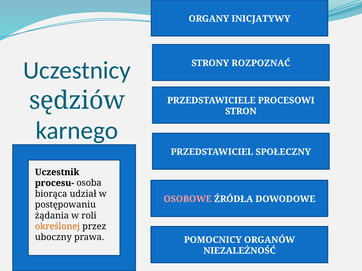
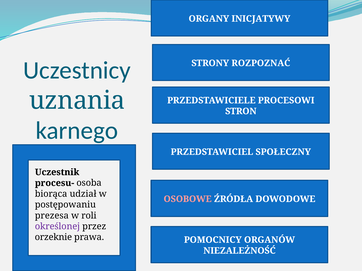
sędziów: sędziów -> uznania (77, 101)
żądania: żądania -> prezesa (52, 216)
określonej colour: orange -> purple (57, 227)
uboczny: uboczny -> orzeknie (53, 238)
